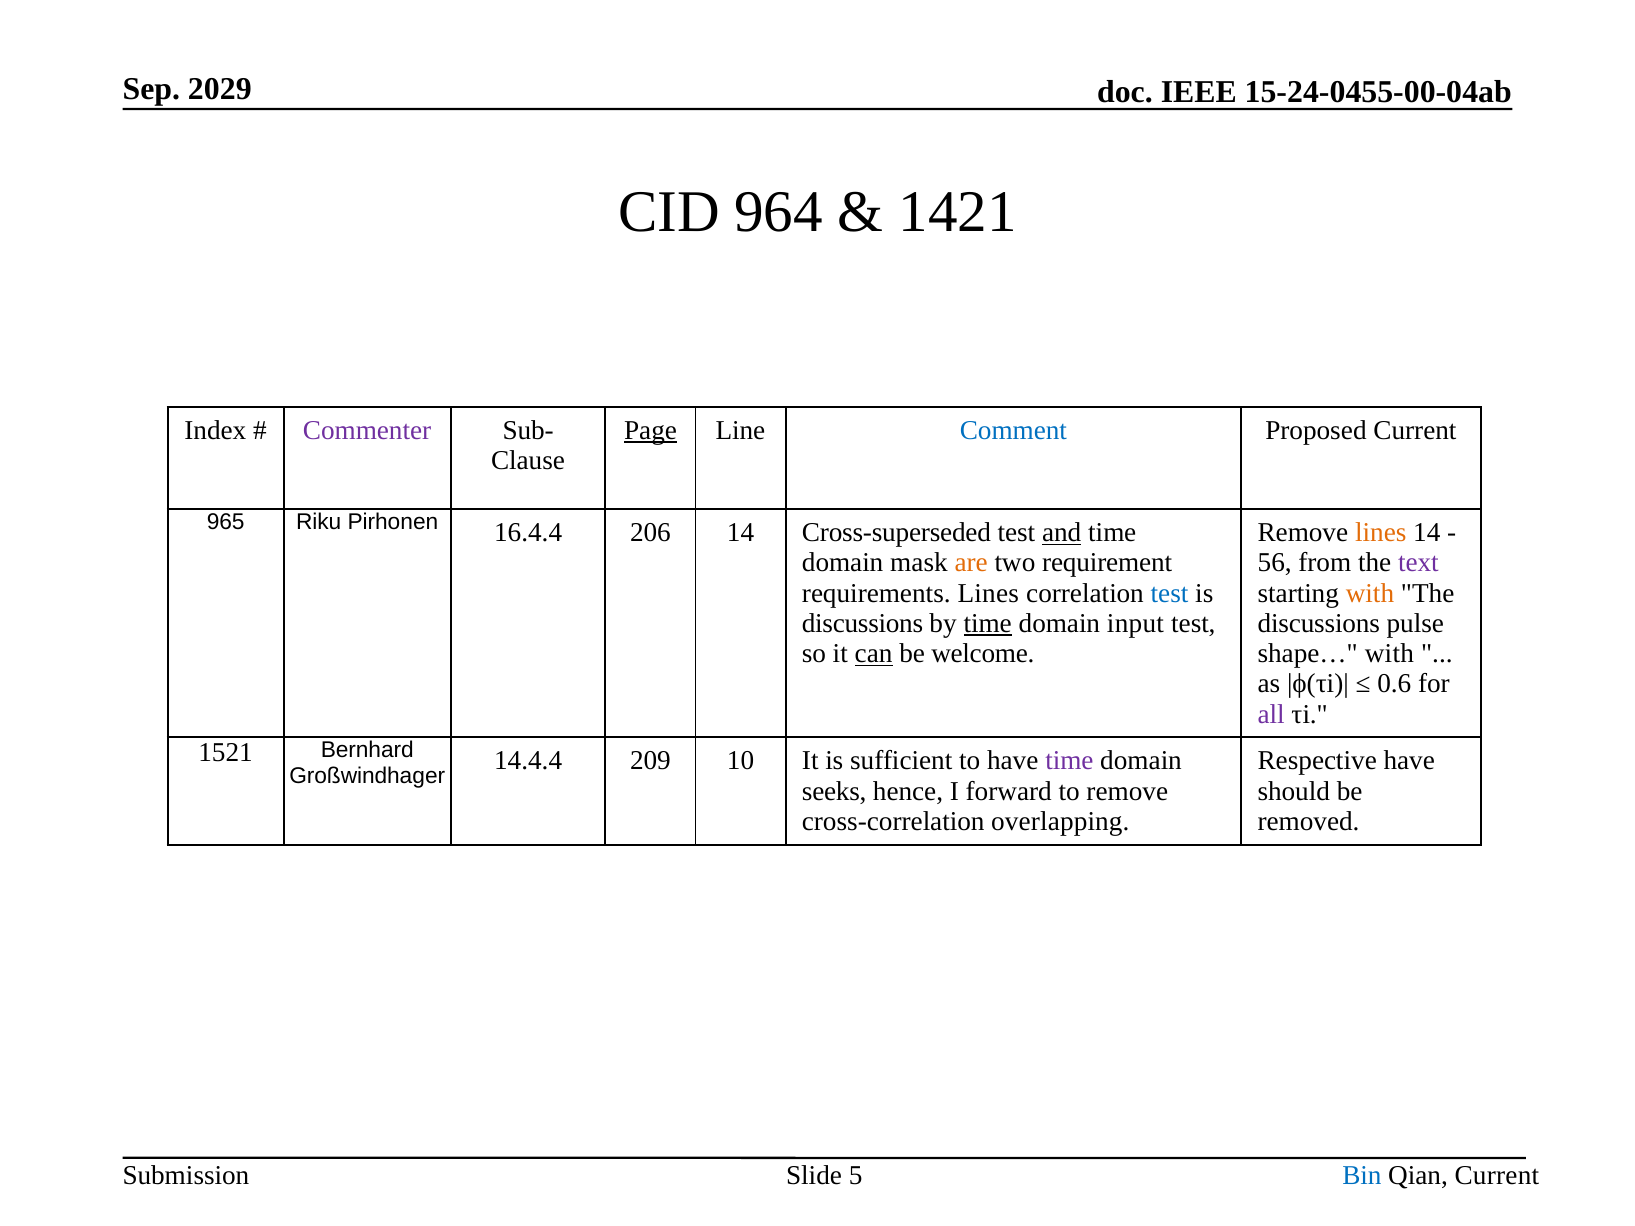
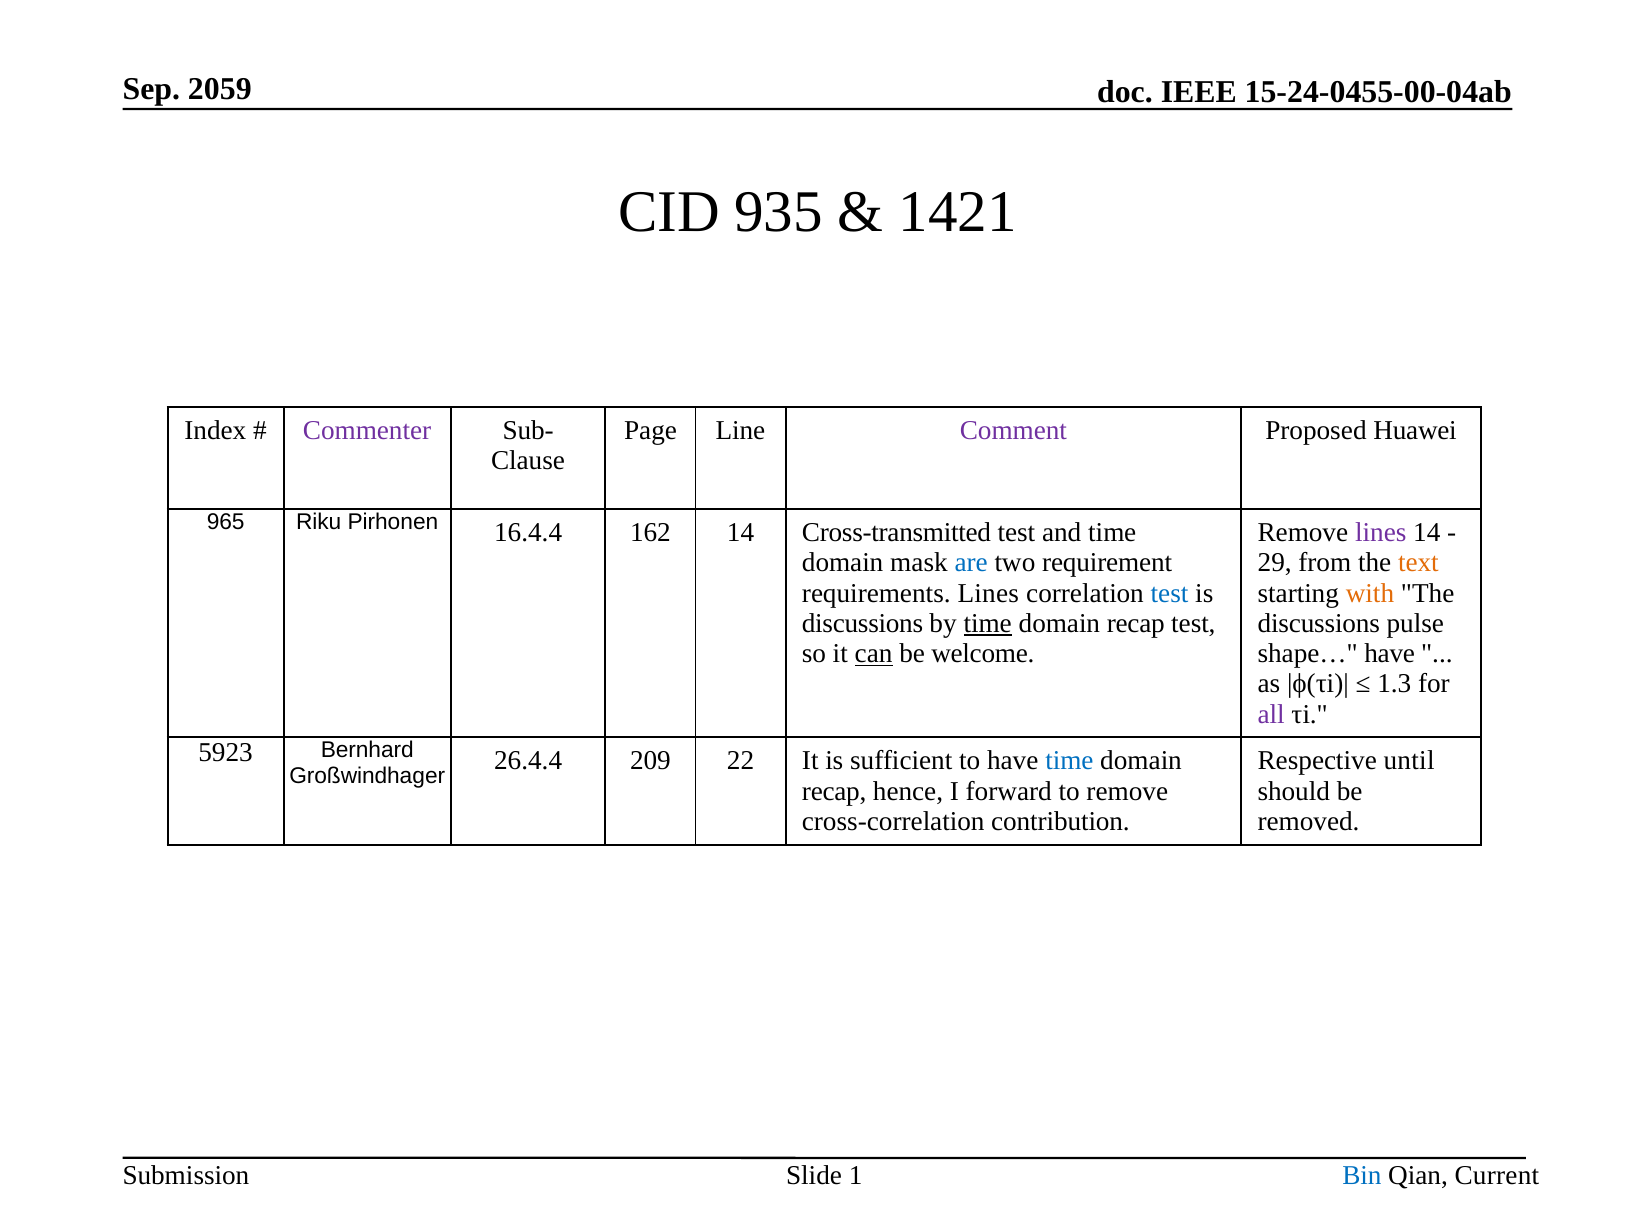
2029: 2029 -> 2059 (220, 89)
964: 964 -> 935 (779, 212)
Page underline: present -> none (650, 431)
Comment colour: blue -> purple (1013, 431)
Proposed Current: Current -> Huawei (1415, 431)
206: 206 -> 162 (650, 533)
Cross-superseded: Cross-superseded -> Cross-transmitted (896, 533)
and underline: present -> none (1062, 533)
lines colour: orange -> purple (1381, 533)
are colour: orange -> blue (971, 563)
56: 56 -> 29 (1275, 563)
text colour: purple -> orange (1418, 563)
input: input -> recap (1136, 624)
shape… with: with -> have (1390, 654)
0.6: 0.6 -> 1.3 (1394, 684)
1521: 1521 -> 5923 (226, 753)
14.4.4: 14.4.4 -> 26.4.4 (528, 761)
10: 10 -> 22 (741, 761)
time colour: purple -> blue (1069, 761)
Respective have: have -> until (1409, 761)
seeks: seeks -> recap (834, 791)
overlapping: overlapping -> contribution (1061, 822)
5: 5 -> 1 (856, 1176)
